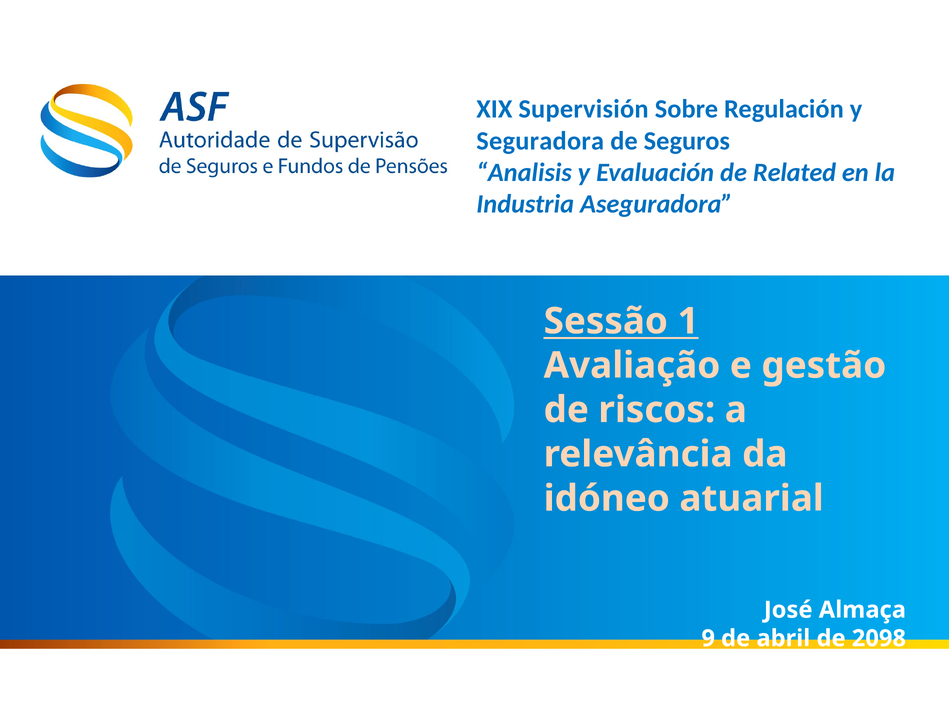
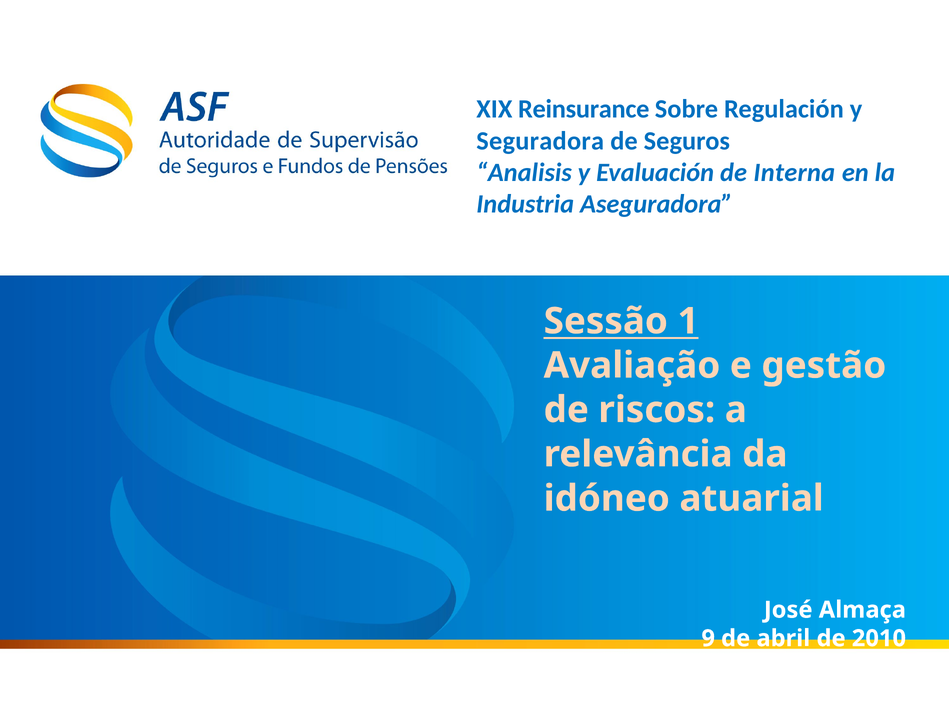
Supervisión: Supervisión -> Reinsurance (584, 109)
Related: Related -> Interna (794, 172)
2098: 2098 -> 2010 (879, 638)
